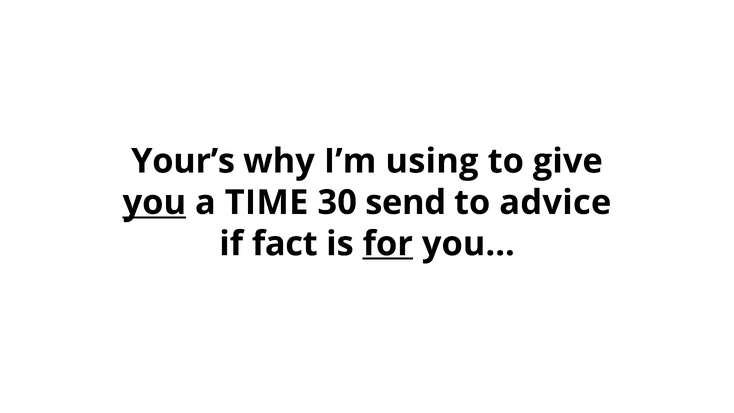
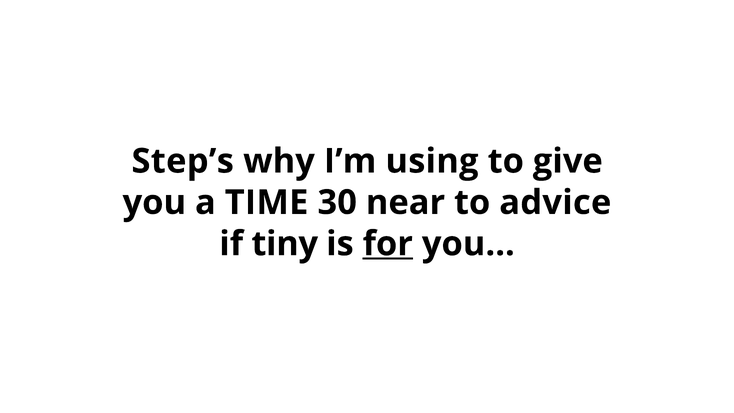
Your’s: Your’s -> Step’s (183, 161)
you underline: present -> none (154, 202)
send: send -> near (405, 202)
fact: fact -> tiny (285, 244)
